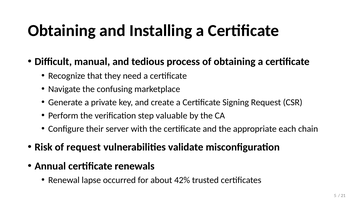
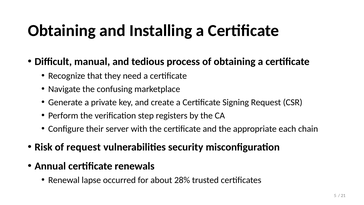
valuable: valuable -> registers (172, 116)
validate: validate -> security (186, 147)
42%: 42% -> 28% (182, 180)
